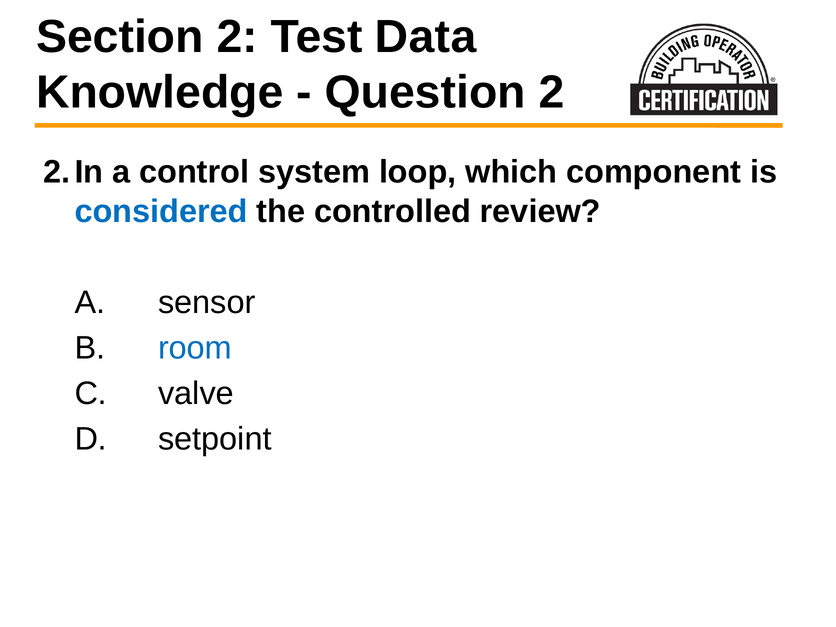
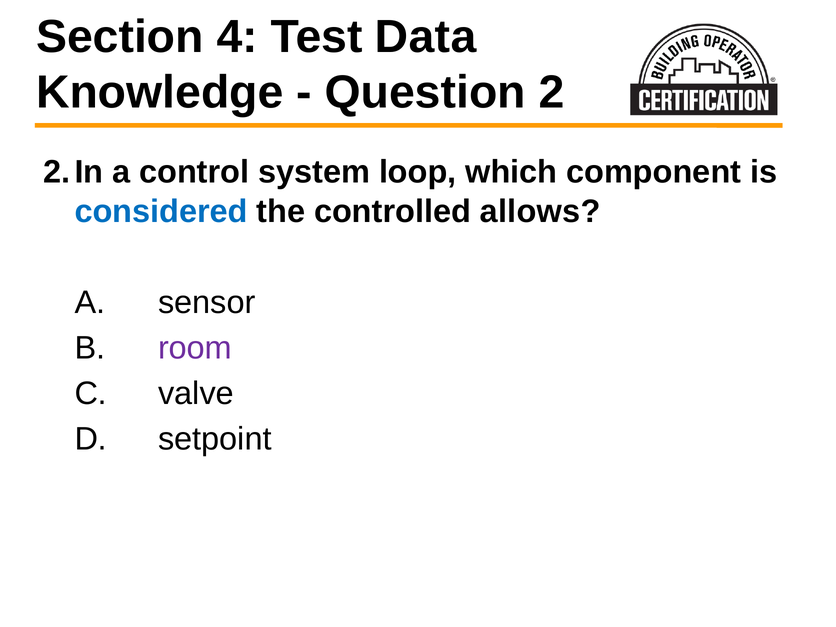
Section 2: 2 -> 4 (237, 37)
review: review -> allows (540, 211)
room colour: blue -> purple (195, 348)
